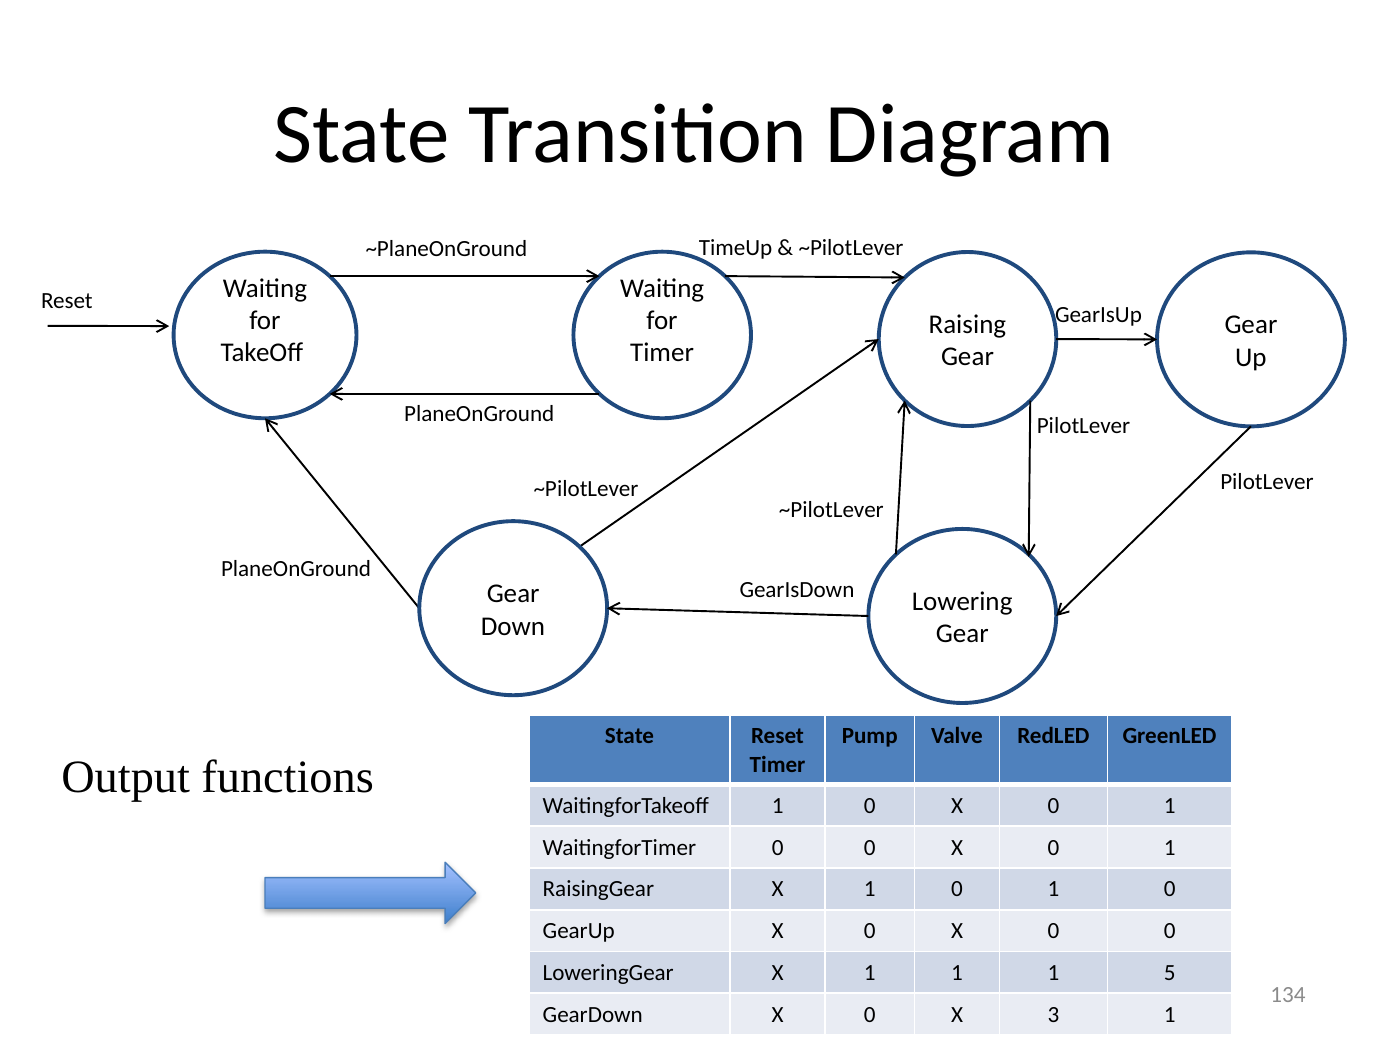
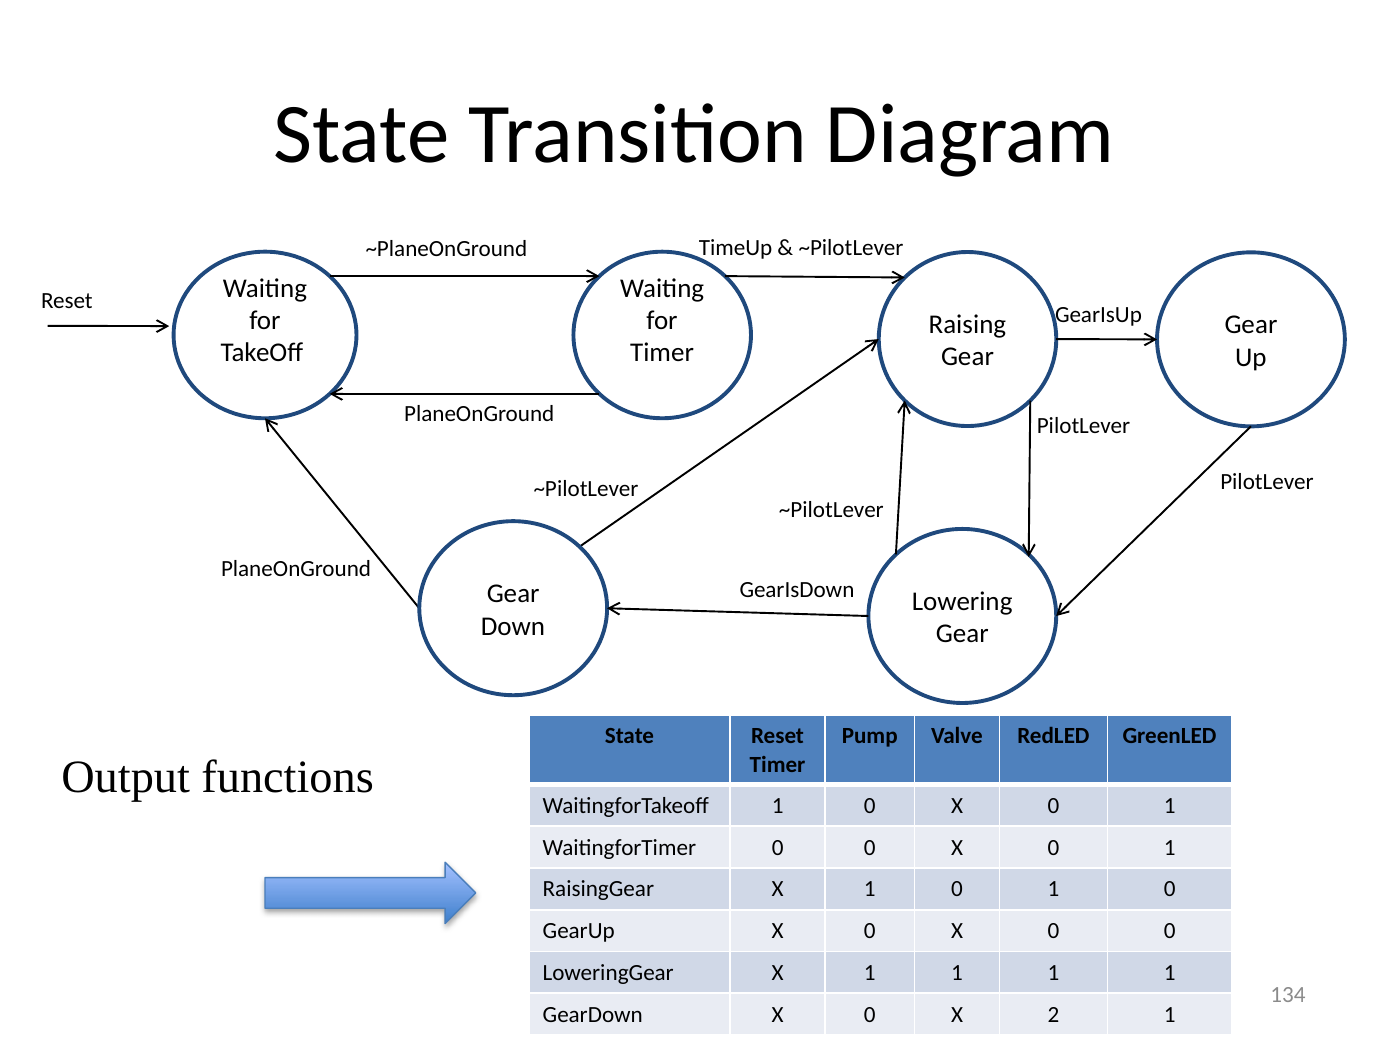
1 1 1 5: 5 -> 1 (1170, 972)
3: 3 -> 2 (1054, 1014)
